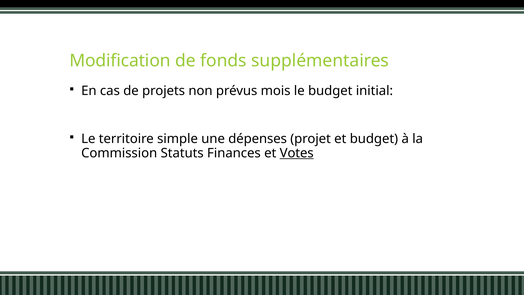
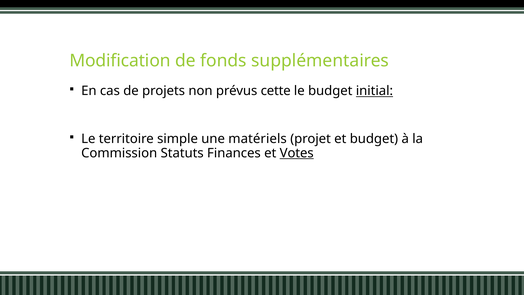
mois: mois -> cette (276, 91)
initial underline: none -> present (374, 91)
dépenses: dépenses -> matériels (258, 139)
